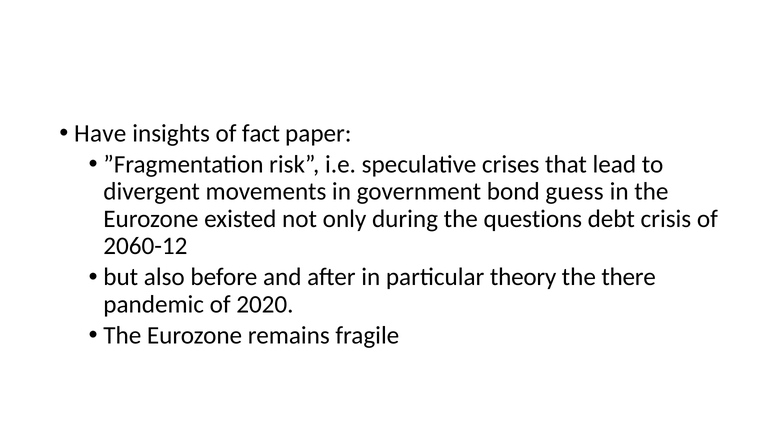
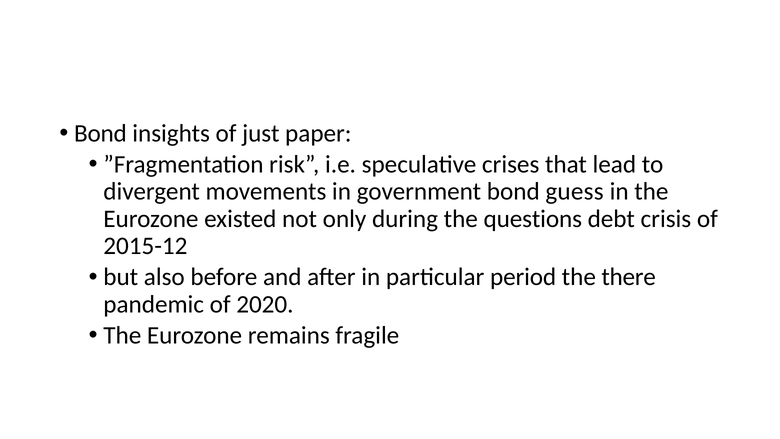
Have: Have -> Bond (100, 133)
fact: fact -> just (261, 133)
2060-12: 2060-12 -> 2015-12 (145, 246)
theory: theory -> period (523, 277)
